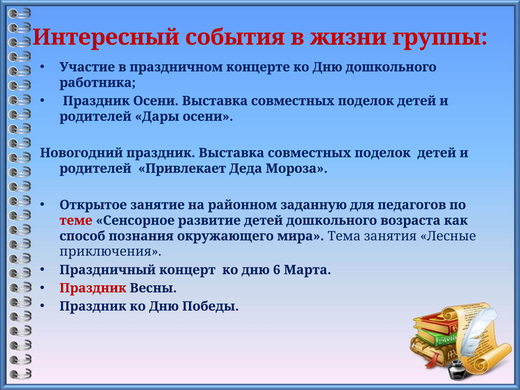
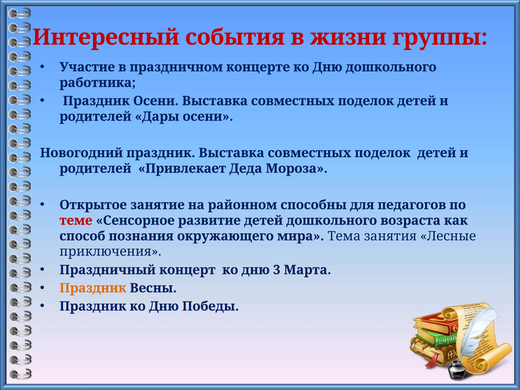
заданную: заданную -> способны (314, 205)
6: 6 -> 3 (277, 270)
Праздник colour: red -> orange (93, 288)
